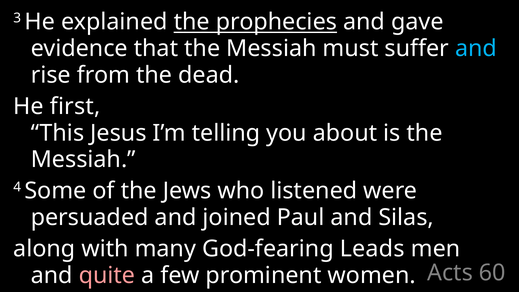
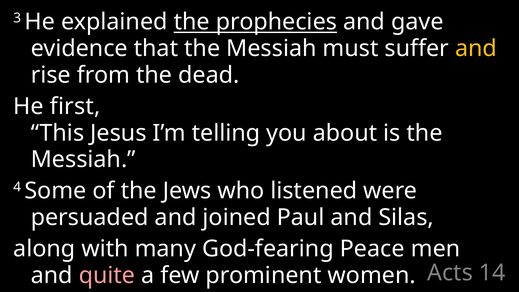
and colour: light blue -> yellow (476, 48)
Leads: Leads -> Peace (372, 249)
60: 60 -> 14 (492, 273)
